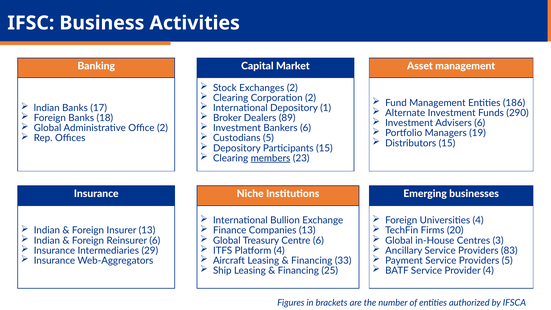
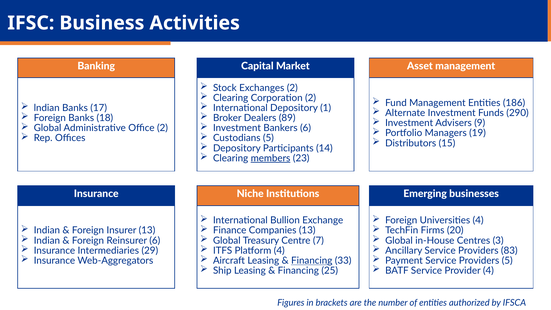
Advisers 6: 6 -> 9 (480, 123)
Participants 15: 15 -> 14 (324, 148)
Centre 6: 6 -> 7 (318, 240)
Financing underline: none -> present (312, 261)
